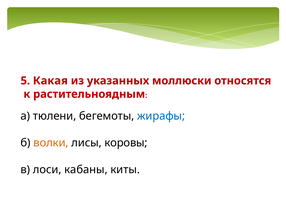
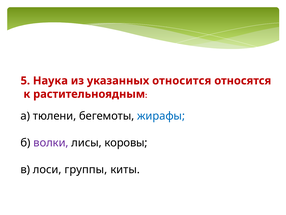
Какая: Какая -> Наука (50, 81)
моллюски: моллюски -> относится (182, 81)
волки colour: orange -> purple (51, 143)
кабаны: кабаны -> группы (86, 169)
